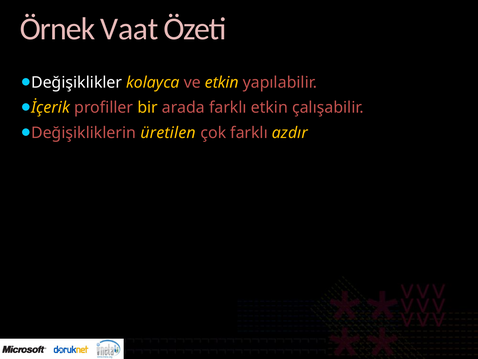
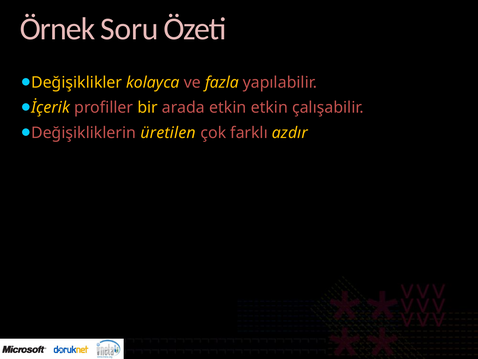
Vaat: Vaat -> Soru (129, 29)
Değişiklikler colour: white -> yellow (77, 82)
ve etkin: etkin -> fazla (222, 82)
arada farklı: farklı -> etkin (228, 108)
